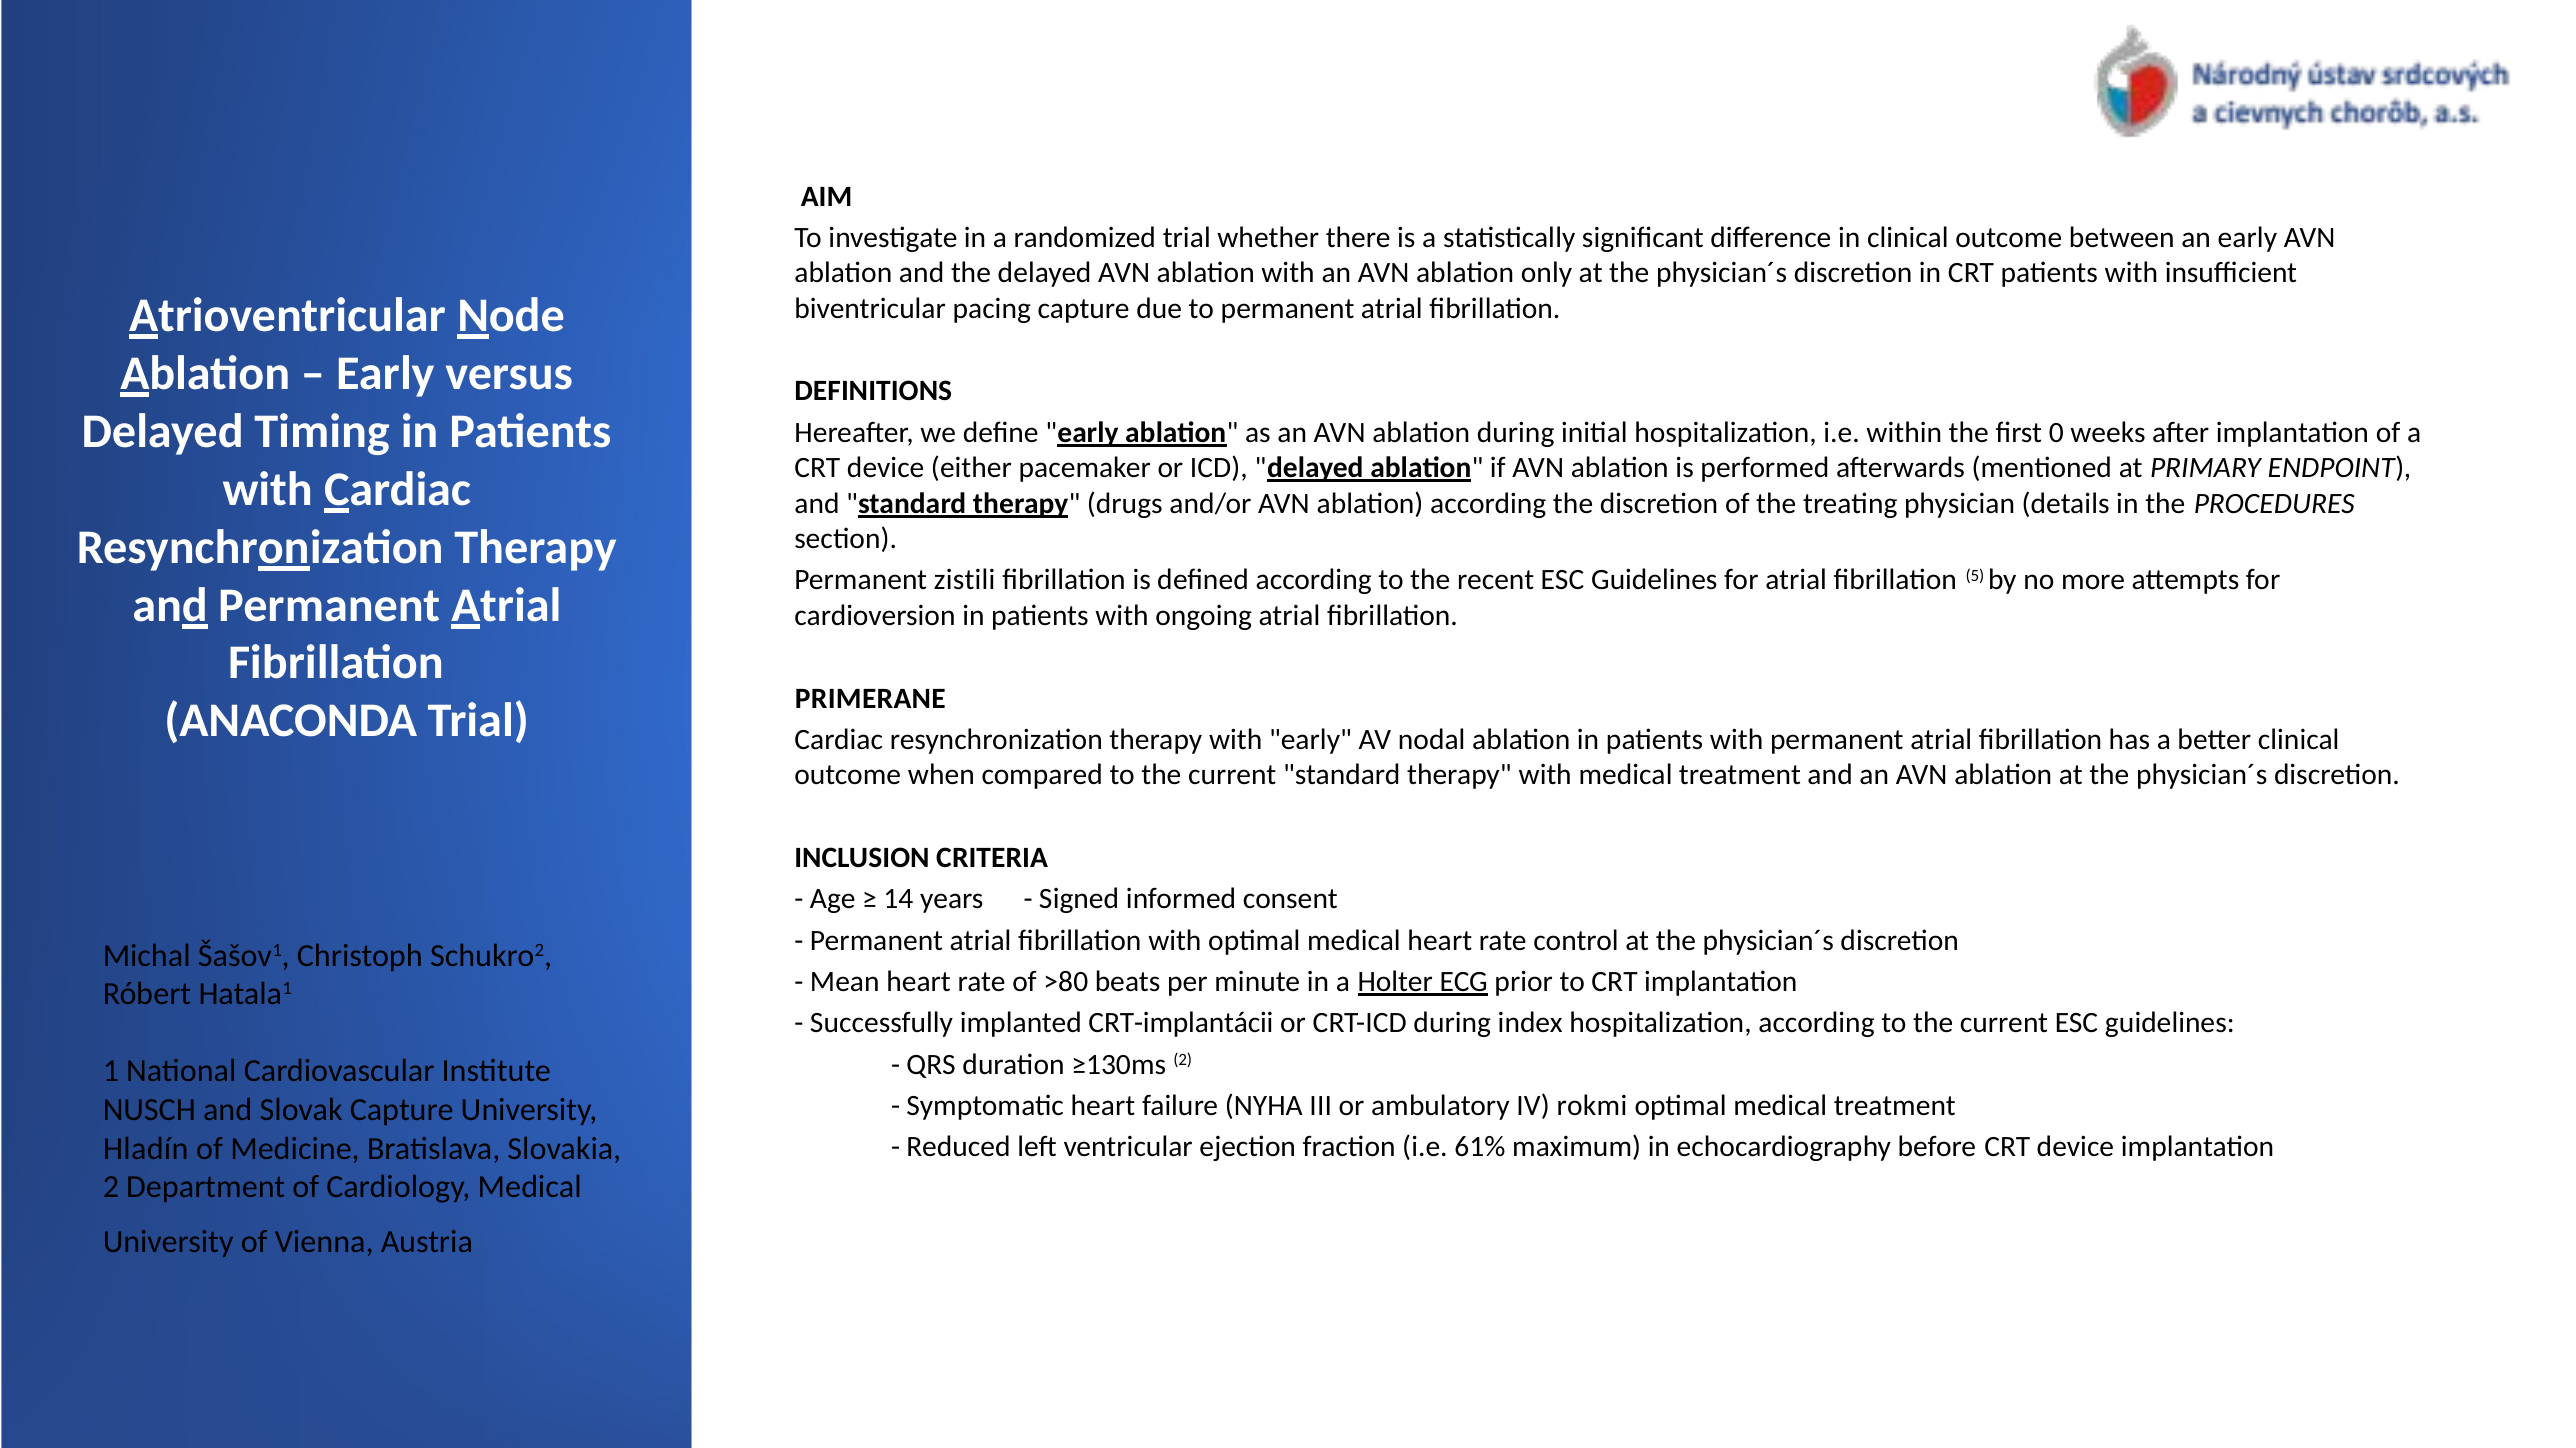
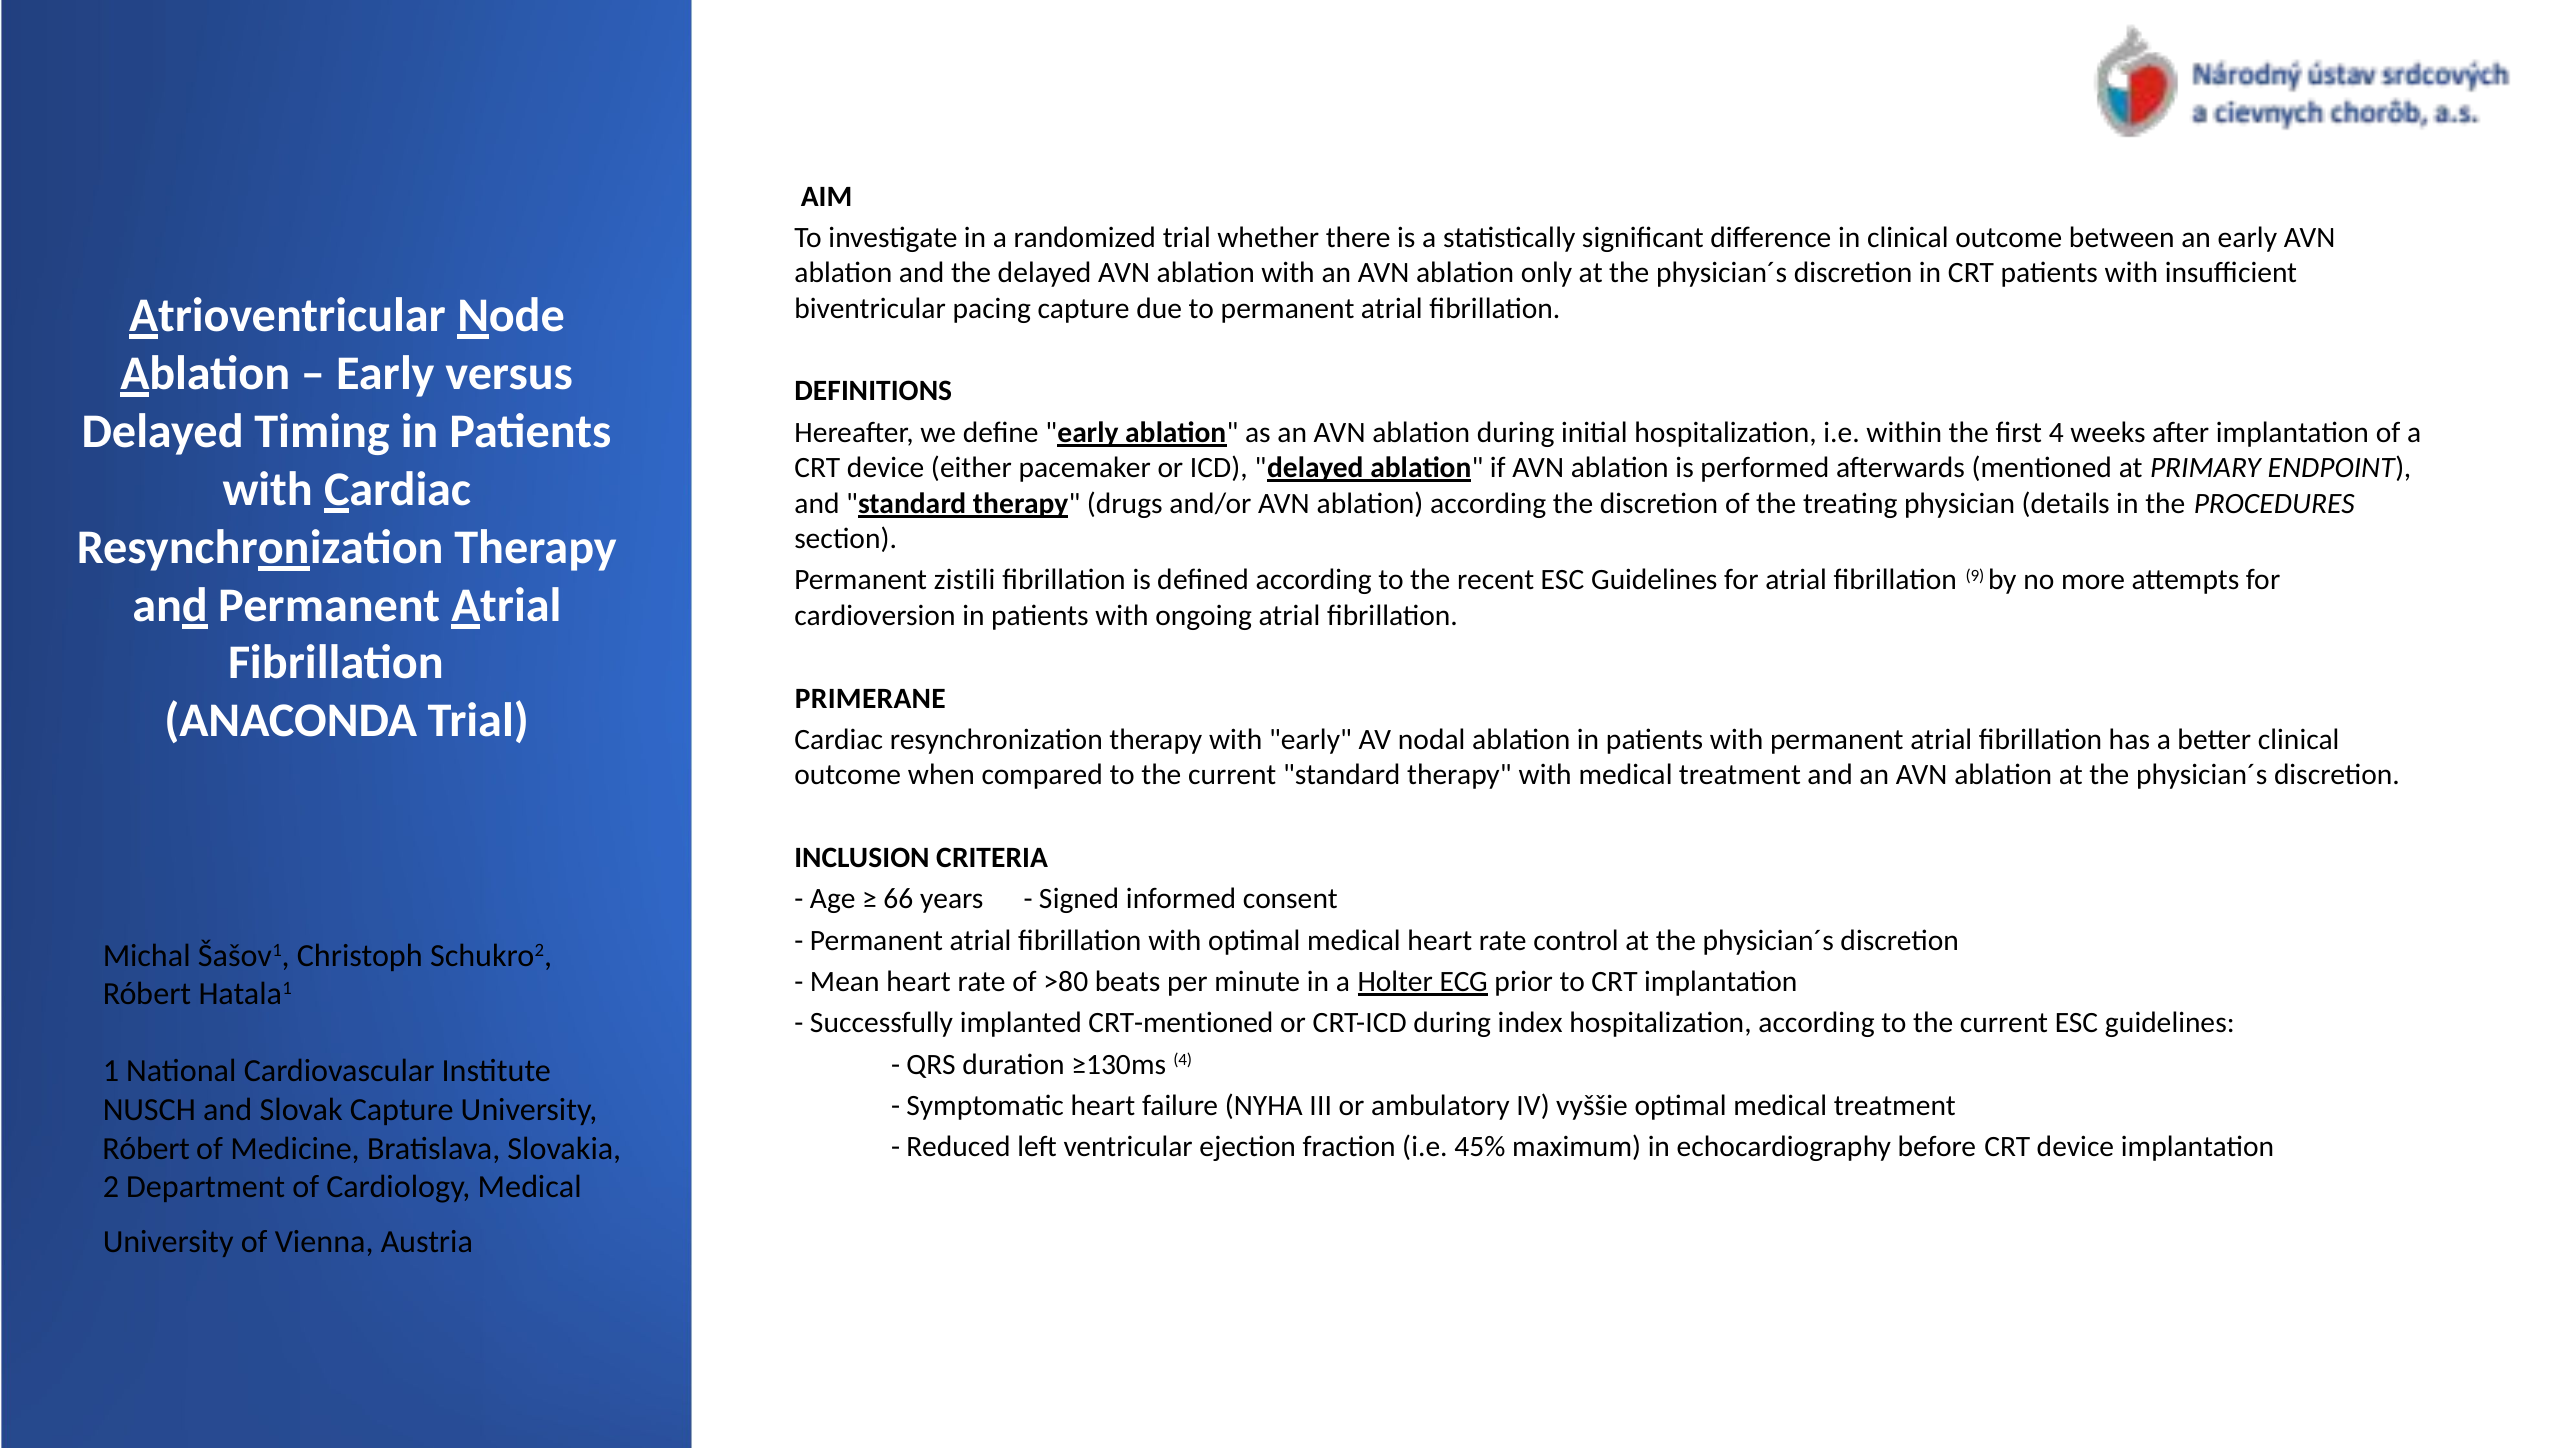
first 0: 0 -> 4 (2056, 433)
5: 5 -> 9 (1975, 575)
14: 14 -> 66 (898, 899)
CRT-implantácii: CRT-implantácii -> CRT-mentioned (1181, 1023)
≥130ms 2: 2 -> 4 (1183, 1060)
rokmi: rokmi -> vyššie (1592, 1106)
61%: 61% -> 45% (1480, 1147)
Hladín: Hladín -> Róbert (146, 1149)
